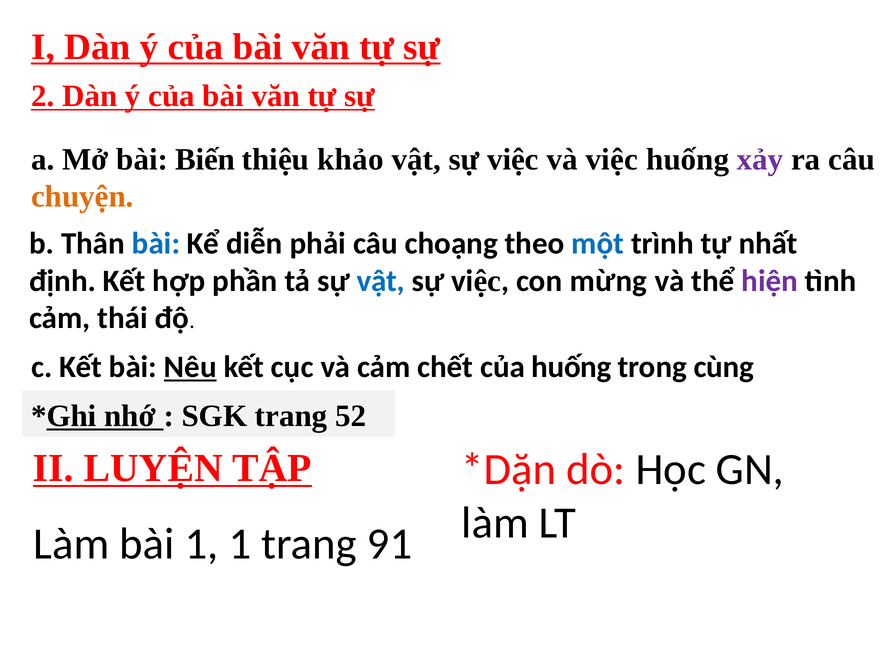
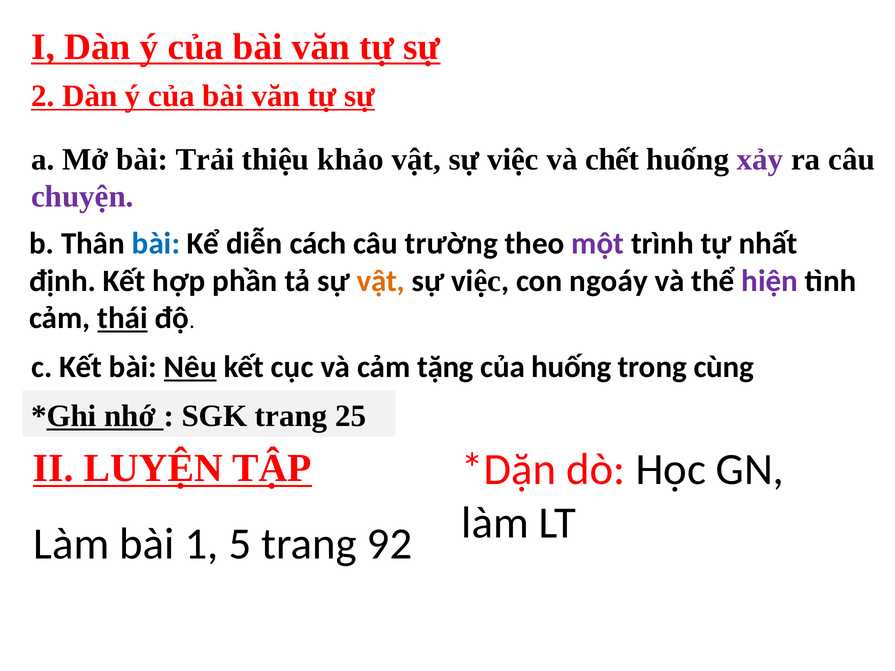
Biến: Biến -> Trải (205, 159)
và việc: việc -> chết (612, 159)
chuyện colour: orange -> purple (82, 197)
phải: phải -> cách (318, 244)
choạng: choạng -> trường (451, 244)
một colour: blue -> purple (598, 244)
vật colour: blue -> orange (381, 281)
mừng: mừng -> ngoáy (608, 281)
thái underline: none -> present (123, 318)
chết: chết -> tặng (445, 367)
52: 52 -> 25 (351, 416)
1 1: 1 -> 5 (240, 544)
91: 91 -> 92 (390, 544)
